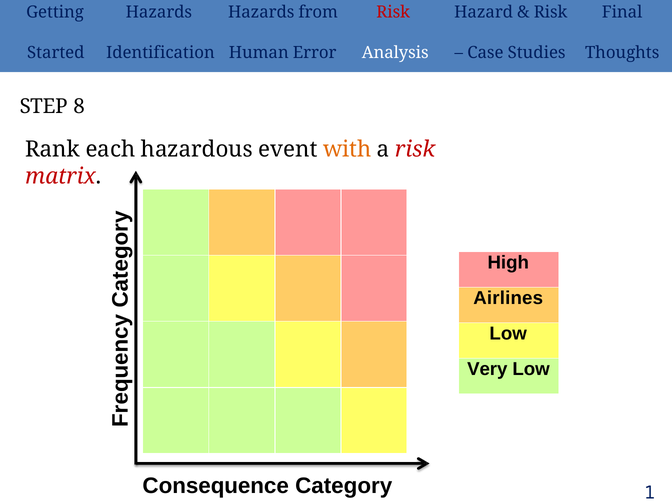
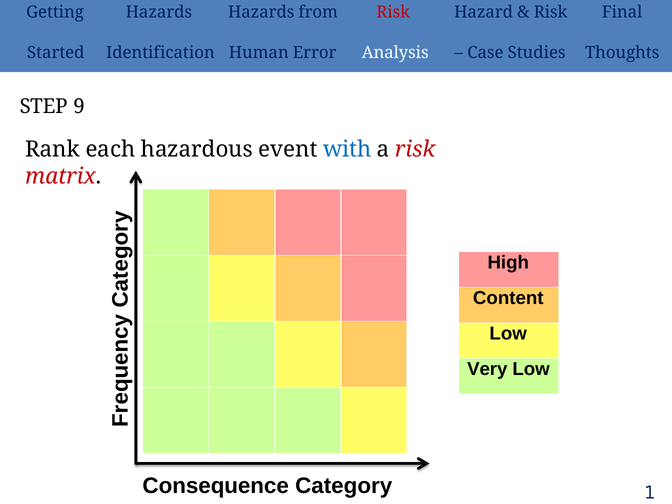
8: 8 -> 9 (79, 106)
with colour: orange -> blue (347, 149)
Airlines: Airlines -> Content (508, 298)
